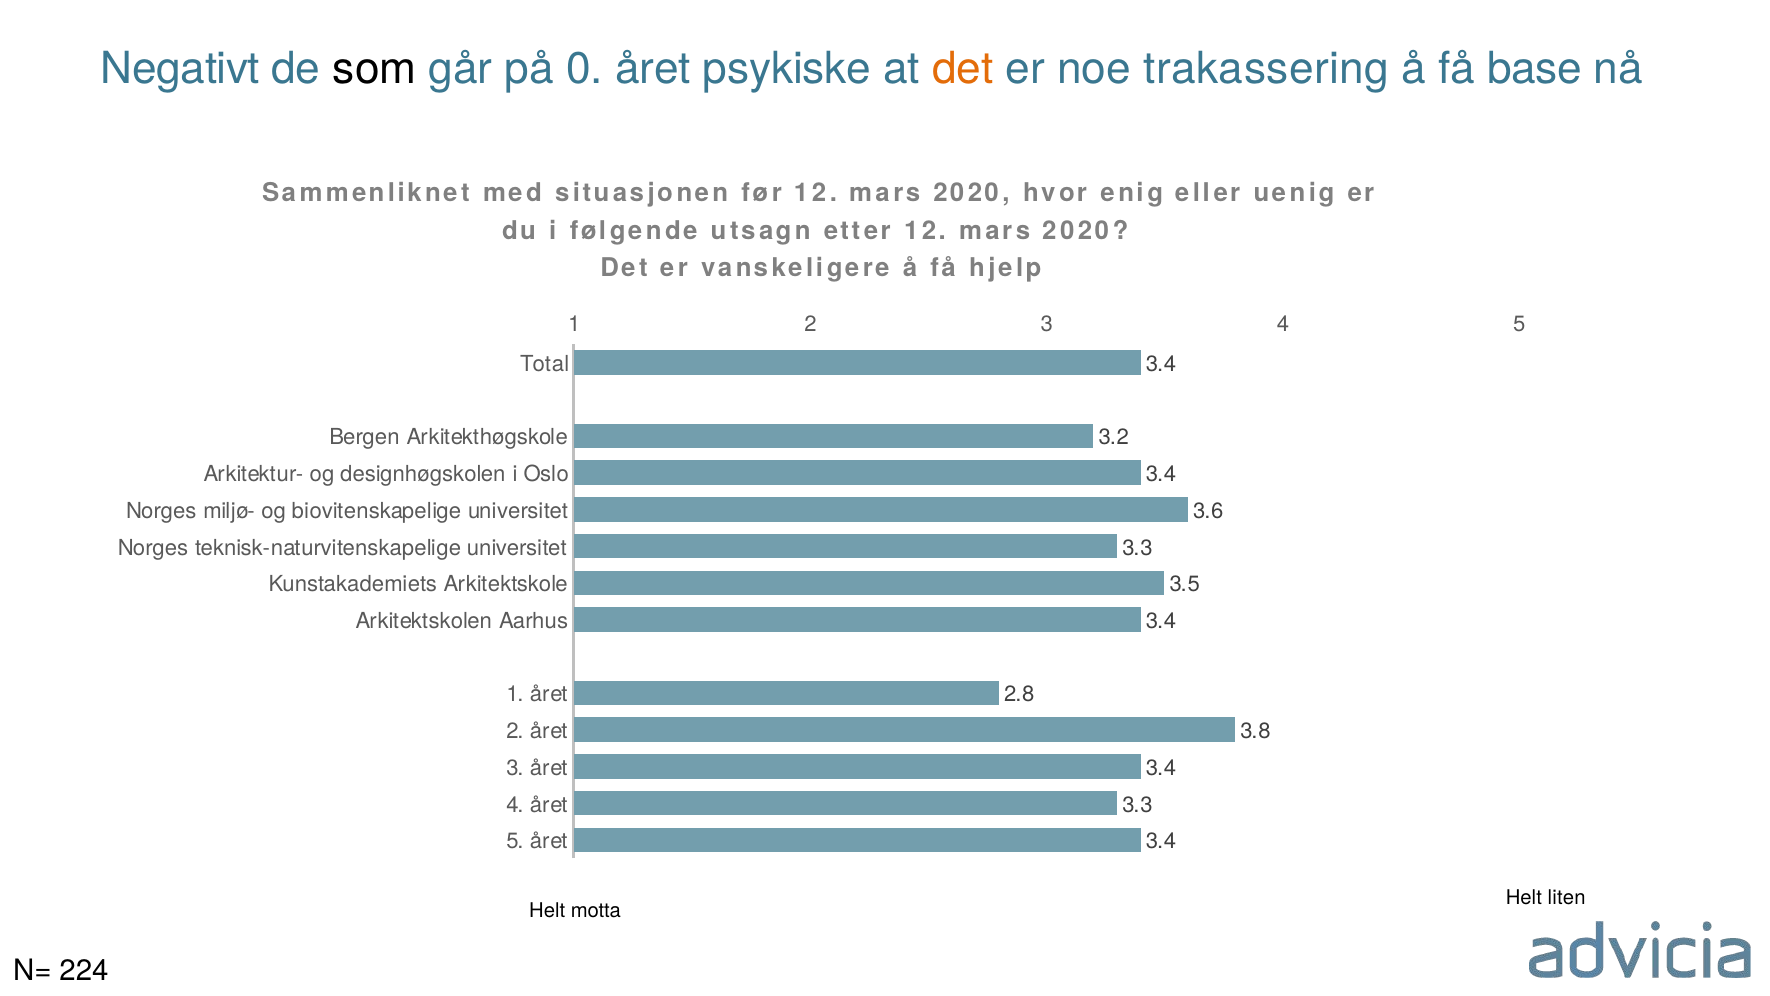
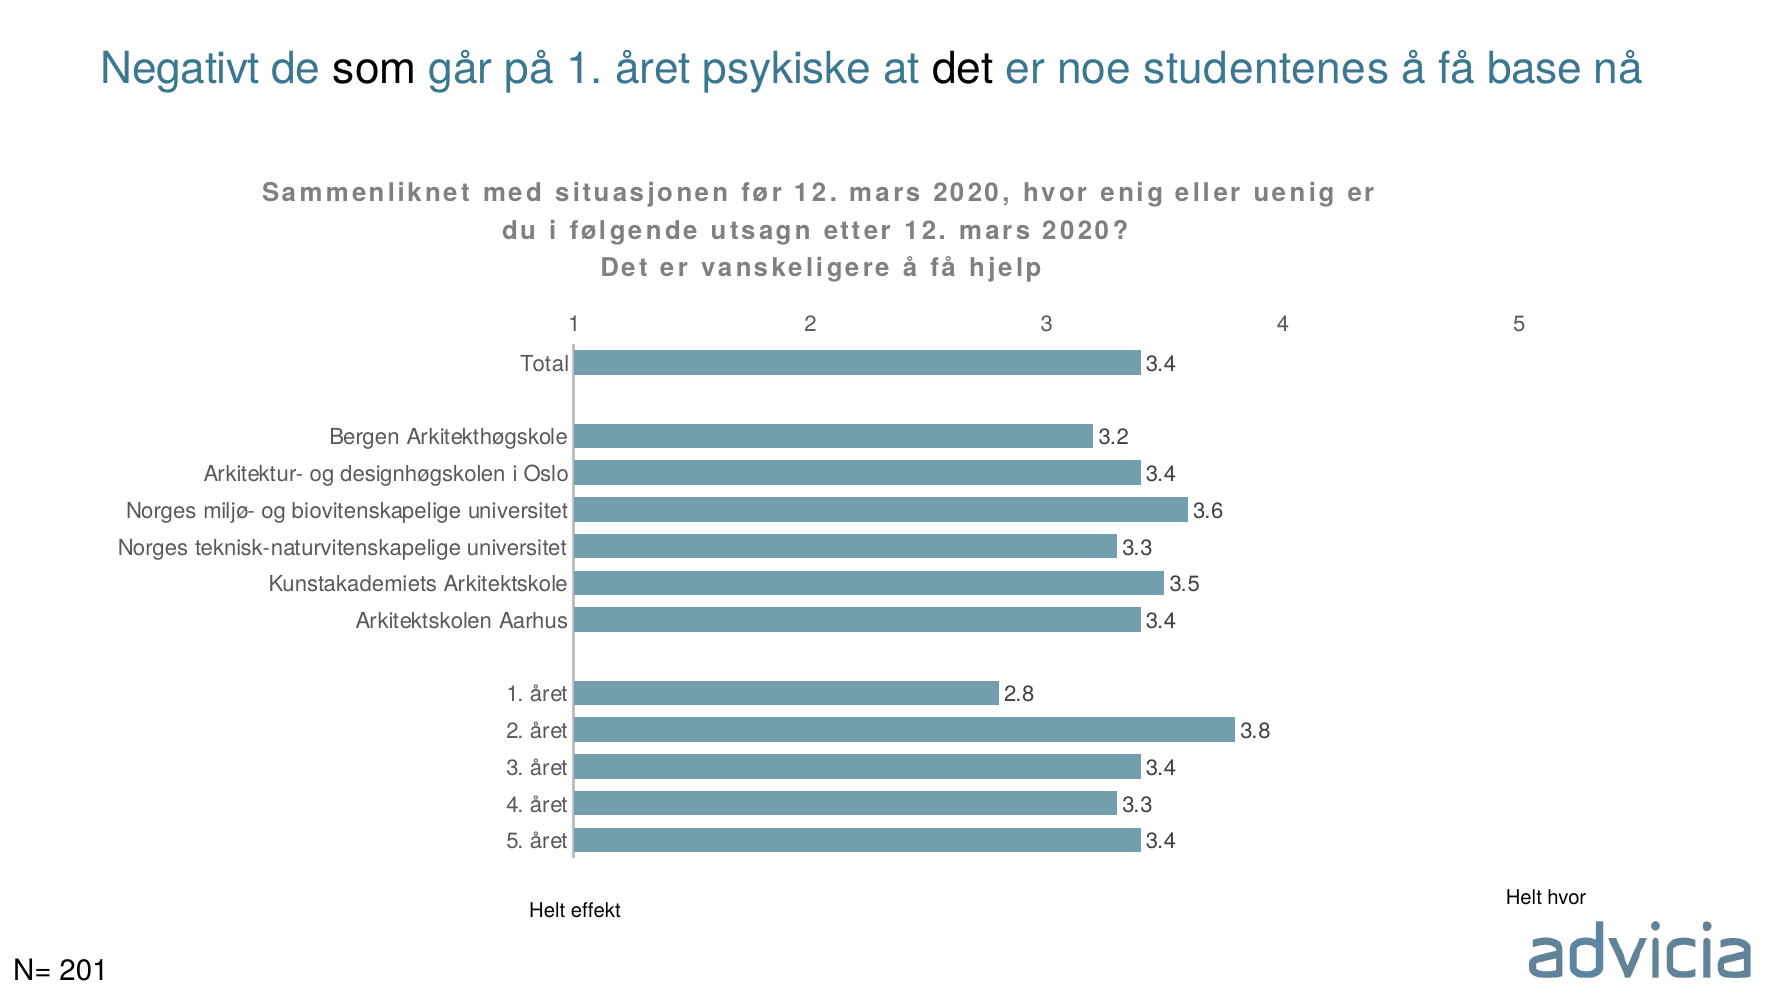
på 0: 0 -> 1 (585, 68)
det colour: orange -> black (963, 68)
trakassering: trakassering -> studentenes (1266, 68)
Helt liten: liten -> hvor (1567, 897)
motta: motta -> effekt (596, 911)
224: 224 -> 201 (84, 971)
